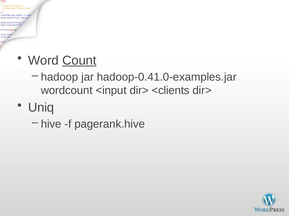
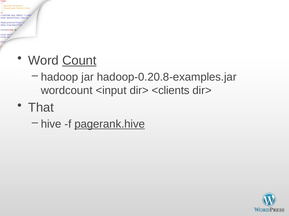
hadoop-0.41.0-examples.jar: hadoop-0.41.0-examples.jar -> hadoop-0.20.8-examples.jar (167, 77)
Uniq: Uniq -> That (41, 108)
pagerank.hive underline: none -> present (110, 124)
